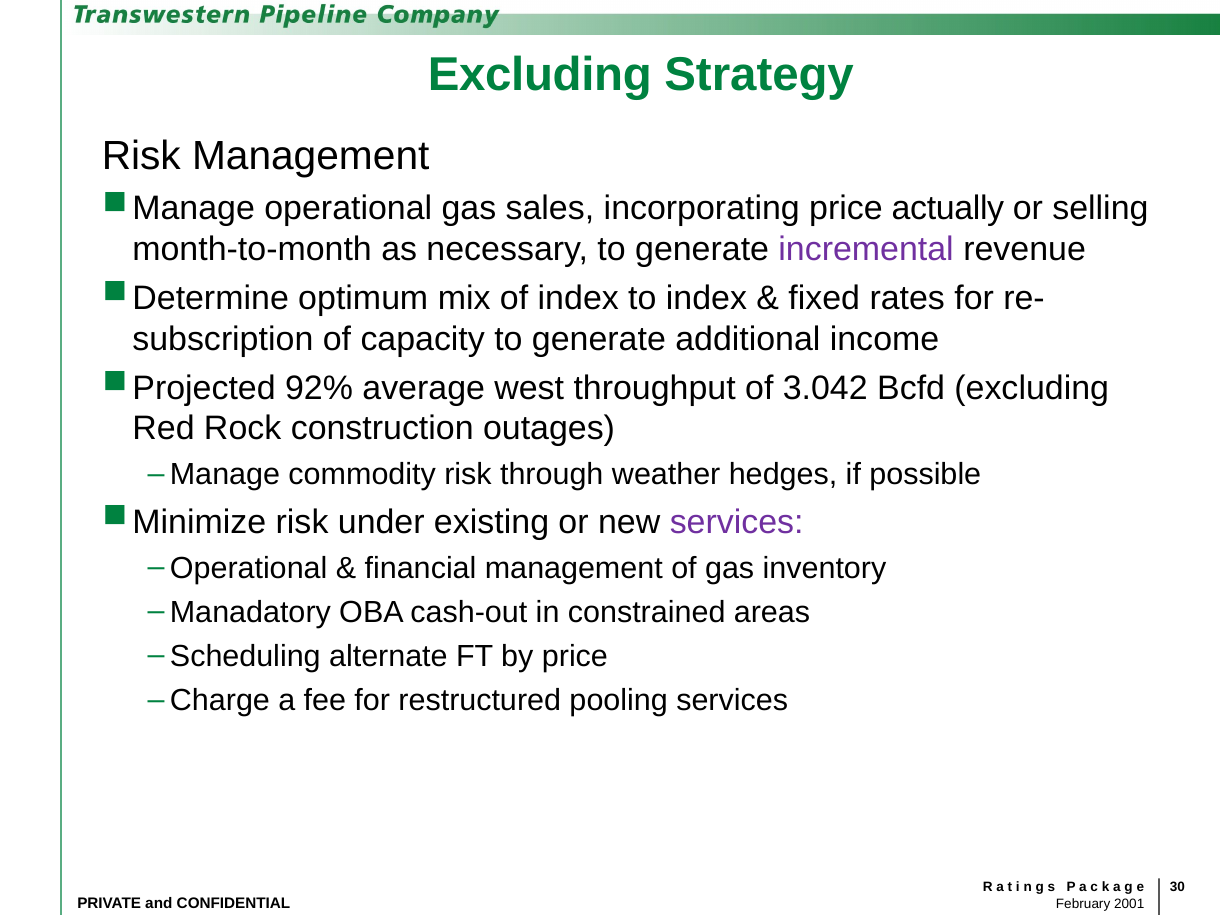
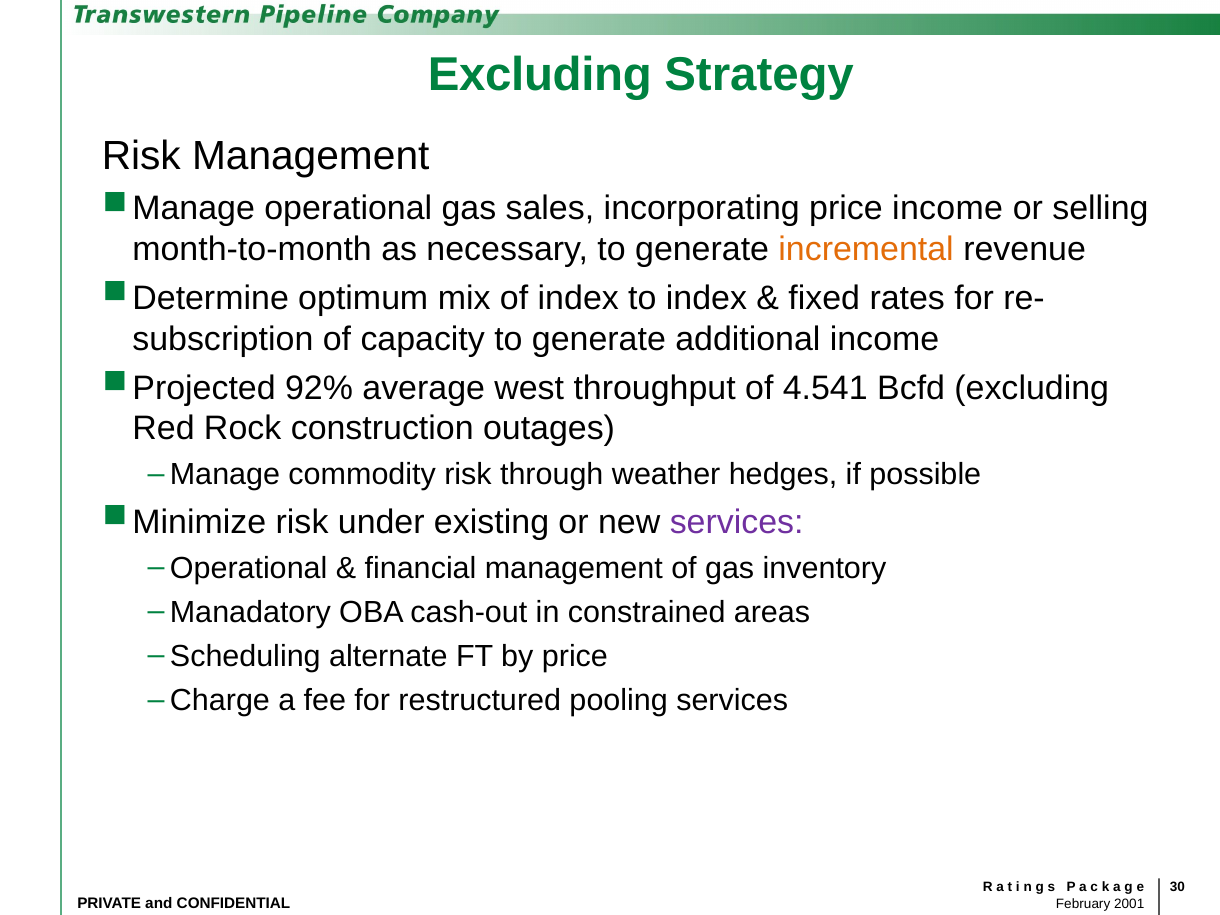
price actually: actually -> income (948, 208)
incremental colour: purple -> orange (866, 249)
3.042: 3.042 -> 4.541 (825, 388)
